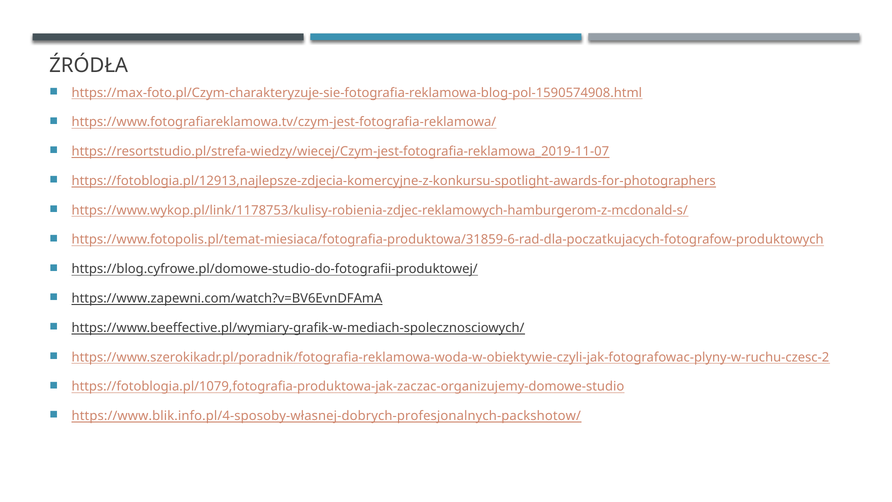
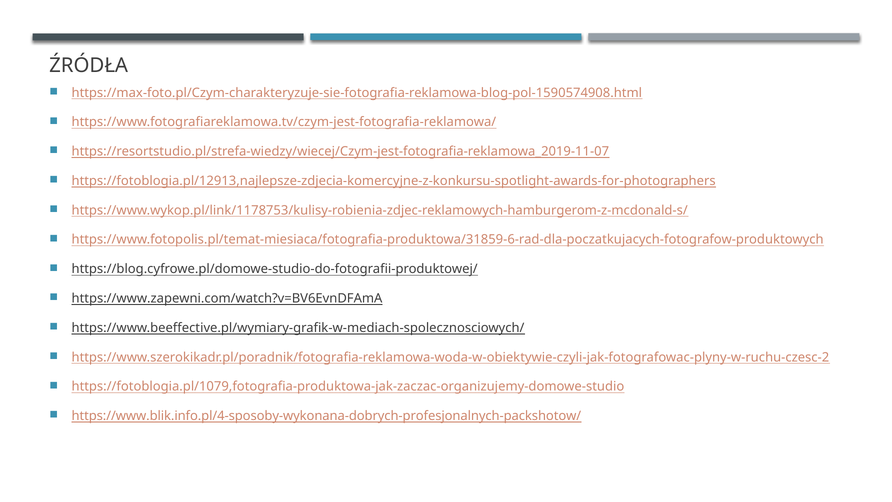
https://www.blik.info.pl/4-sposoby-własnej-dobrych-profesjonalnych-packshotow/: https://www.blik.info.pl/4-sposoby-własnej-dobrych-profesjonalnych-packshotow/ -> https://www.blik.info.pl/4-sposoby-wykonana-dobrych-profesjonalnych-packshotow/ (326, 416)
